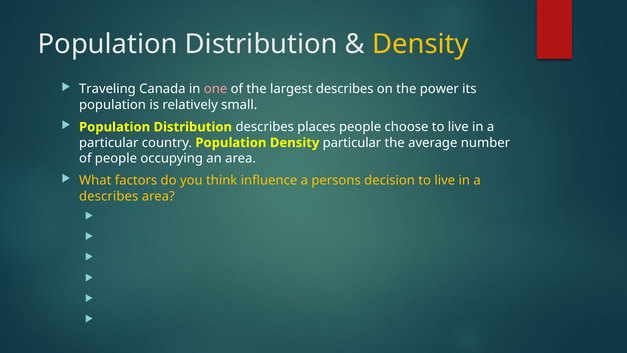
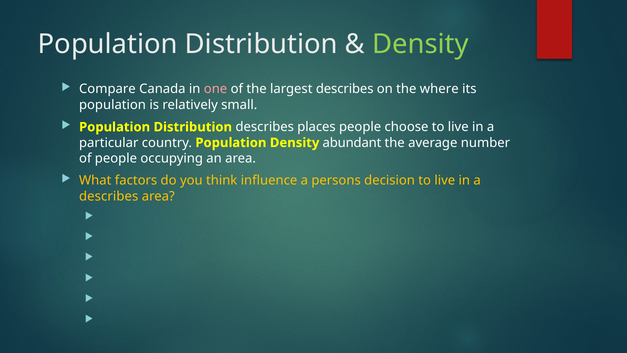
Density colour: yellow -> light green (420, 44)
Traveling: Traveling -> Compare (107, 89)
power: power -> where (439, 89)
Density particular: particular -> abundant (352, 143)
